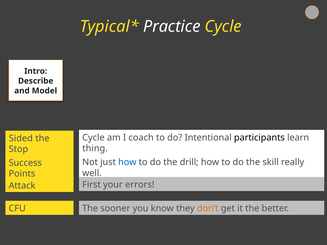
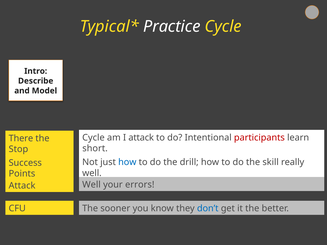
I coach: coach -> attack (141, 138)
participants colour: black -> red (259, 138)
Sided: Sided -> There (21, 138)
thing: thing -> short (95, 149)
First: First -> Well (91, 185)
don’t colour: orange -> blue (208, 209)
